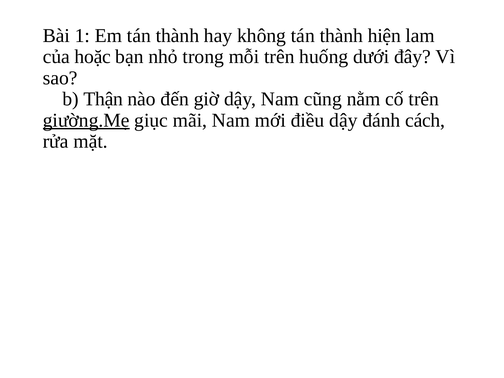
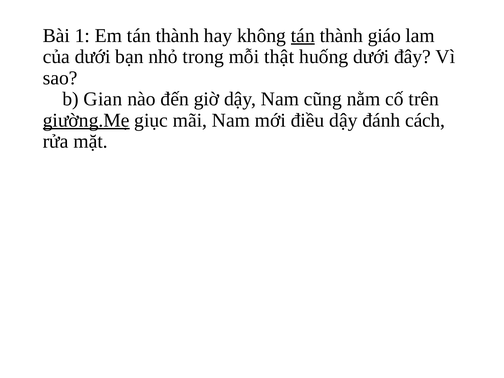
tán underline: none -> present (303, 36)
hiện: hiện -> giáo (384, 36)
của hoặc: hoặc -> dưới (93, 57)
mỗi trên: trên -> thật (279, 57)
Thận: Thận -> Gian (103, 99)
